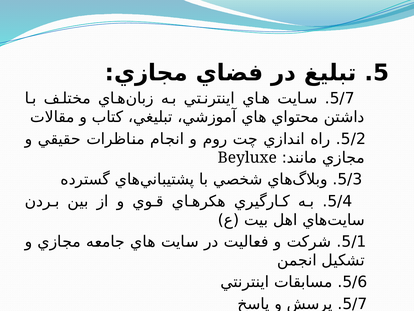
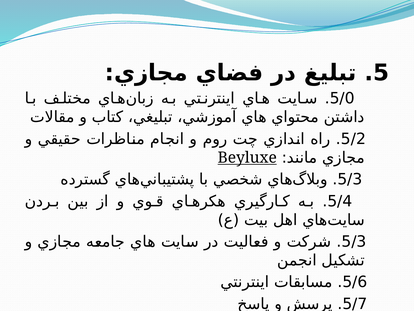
5/7: 5/7 -> 5/0 (342, 98)
Beyluxe underline: none -> present (247, 157)
5/1: 5/1 -> 5/3 (354, 241)
